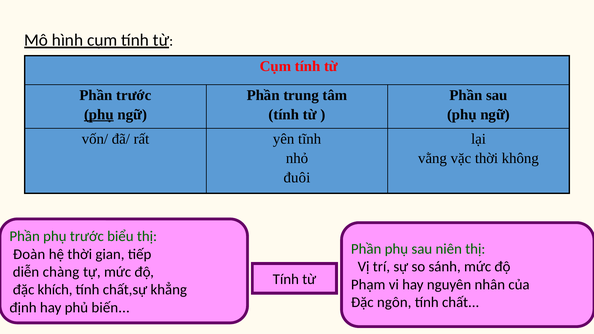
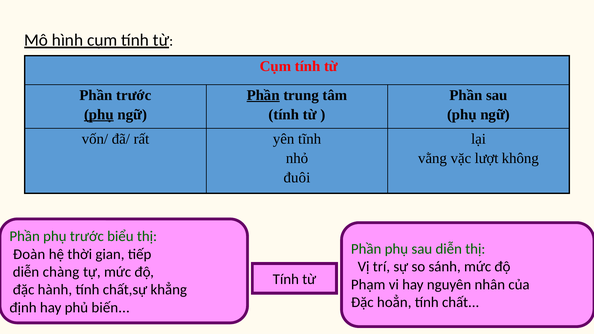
Phần underline: none -> present (263, 95)
vặc thời: thời -> lượt (487, 158)
sau niên: niên -> diễn (449, 249)
khích: khích -> hành (55, 290)
ngôn: ngôn -> hoẳn (394, 302)
